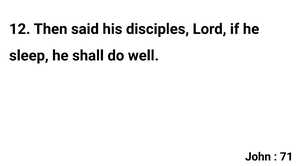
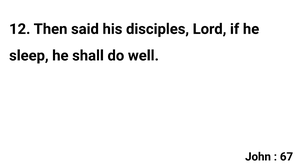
71: 71 -> 67 (286, 157)
